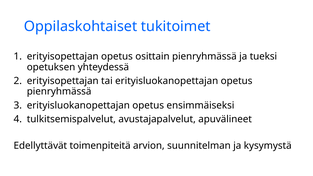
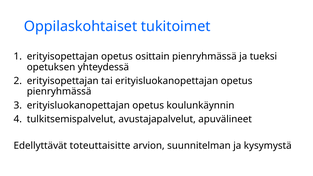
ensimmäiseksi: ensimmäiseksi -> koulunkäynnin (200, 105)
toimenpiteitä: toimenpiteitä -> toteuttaisitte (100, 146)
